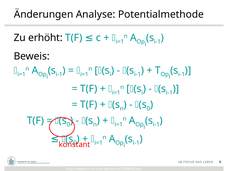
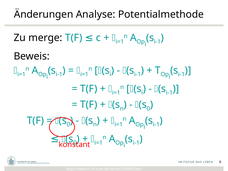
erhöht: erhöht -> merge (45, 38)
